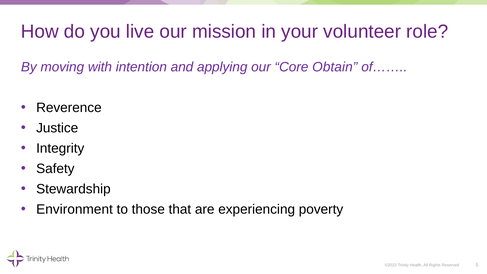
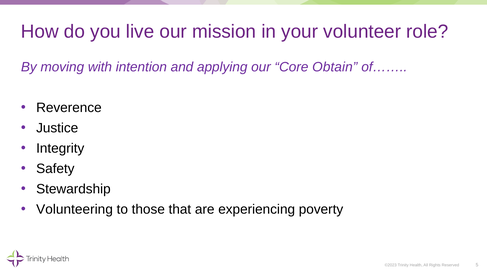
Environment: Environment -> Volunteering (75, 209)
